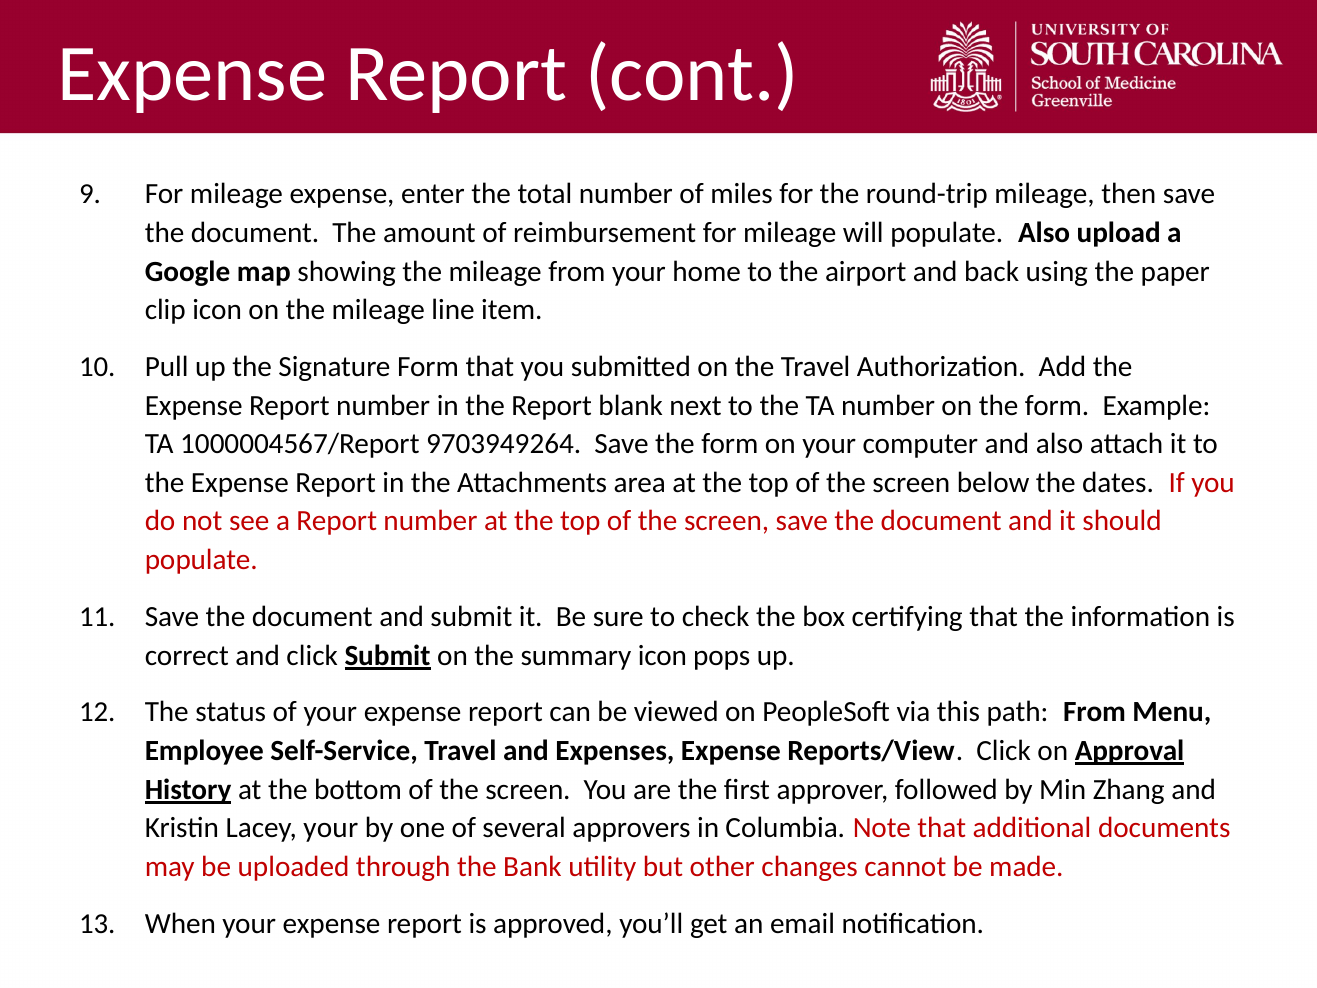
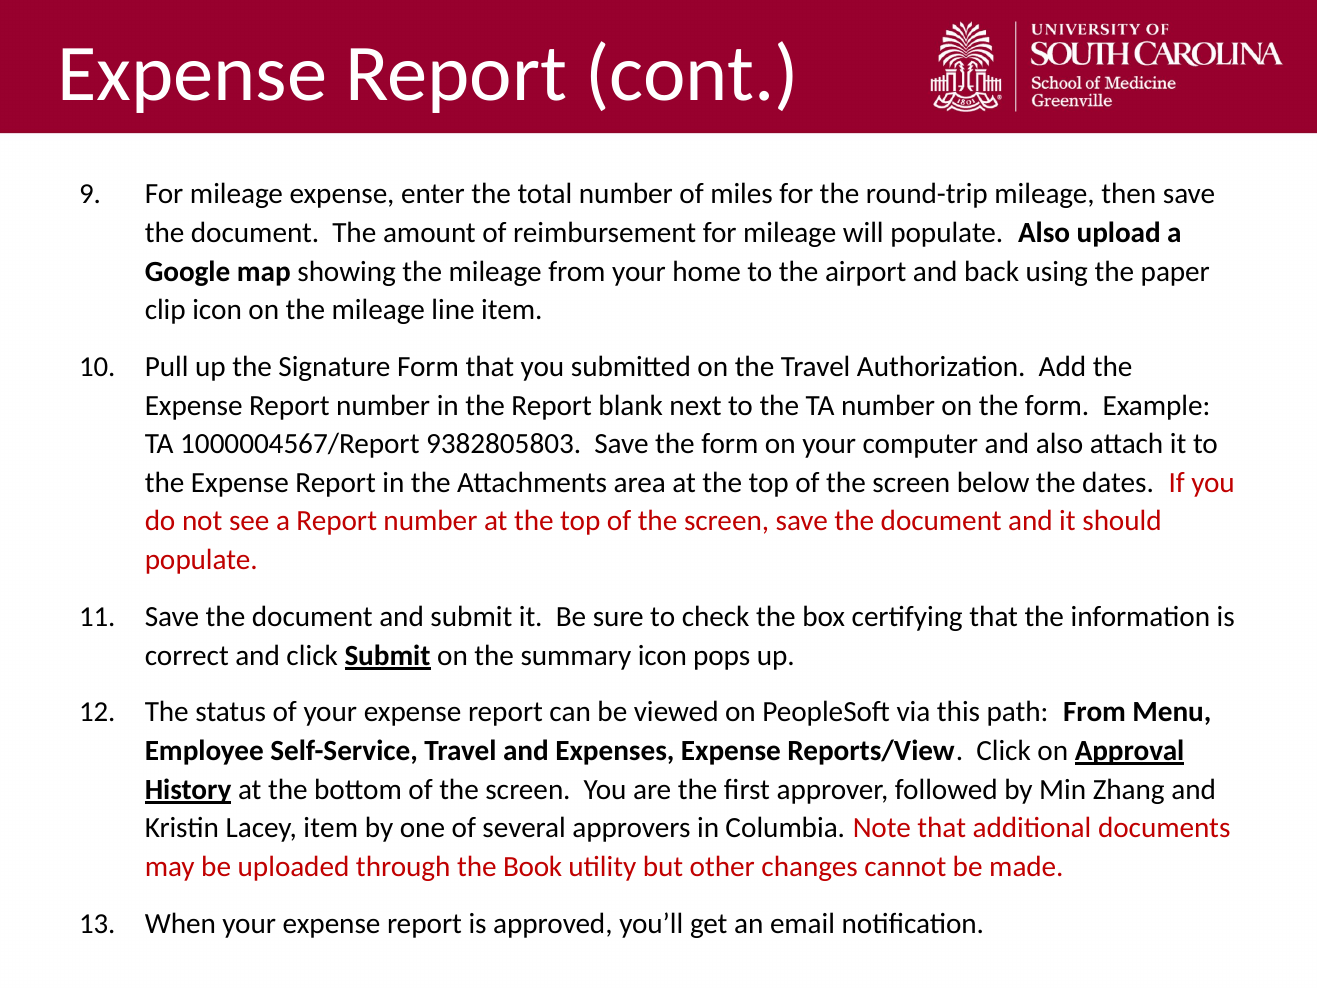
9703949264: 9703949264 -> 9382805803 (504, 444)
Lacey your: your -> item (331, 828)
Bank: Bank -> Book (533, 866)
